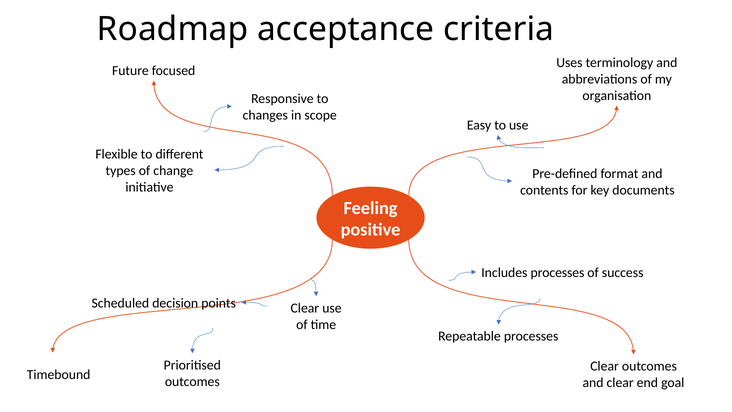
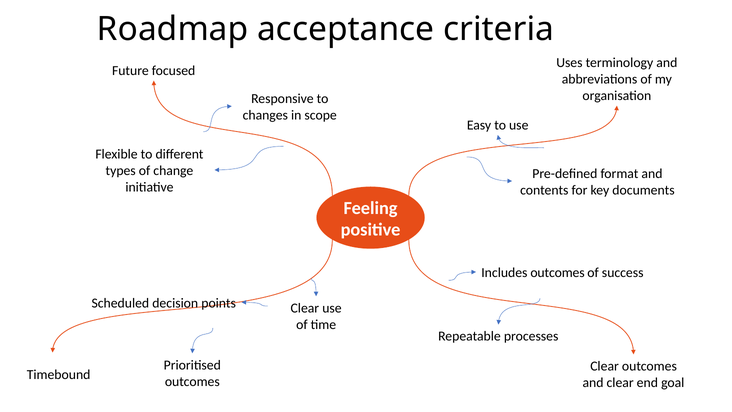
Includes processes: processes -> outcomes (558, 273)
